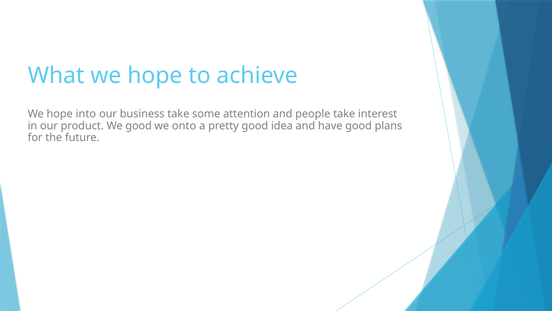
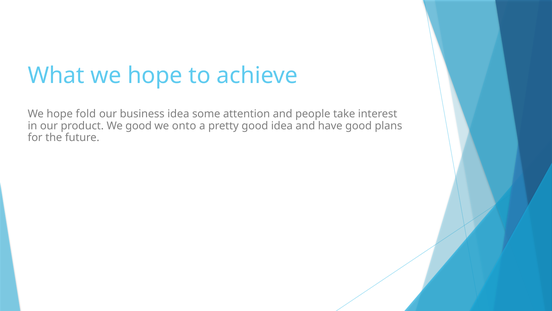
into: into -> fold (86, 114)
business take: take -> idea (178, 114)
